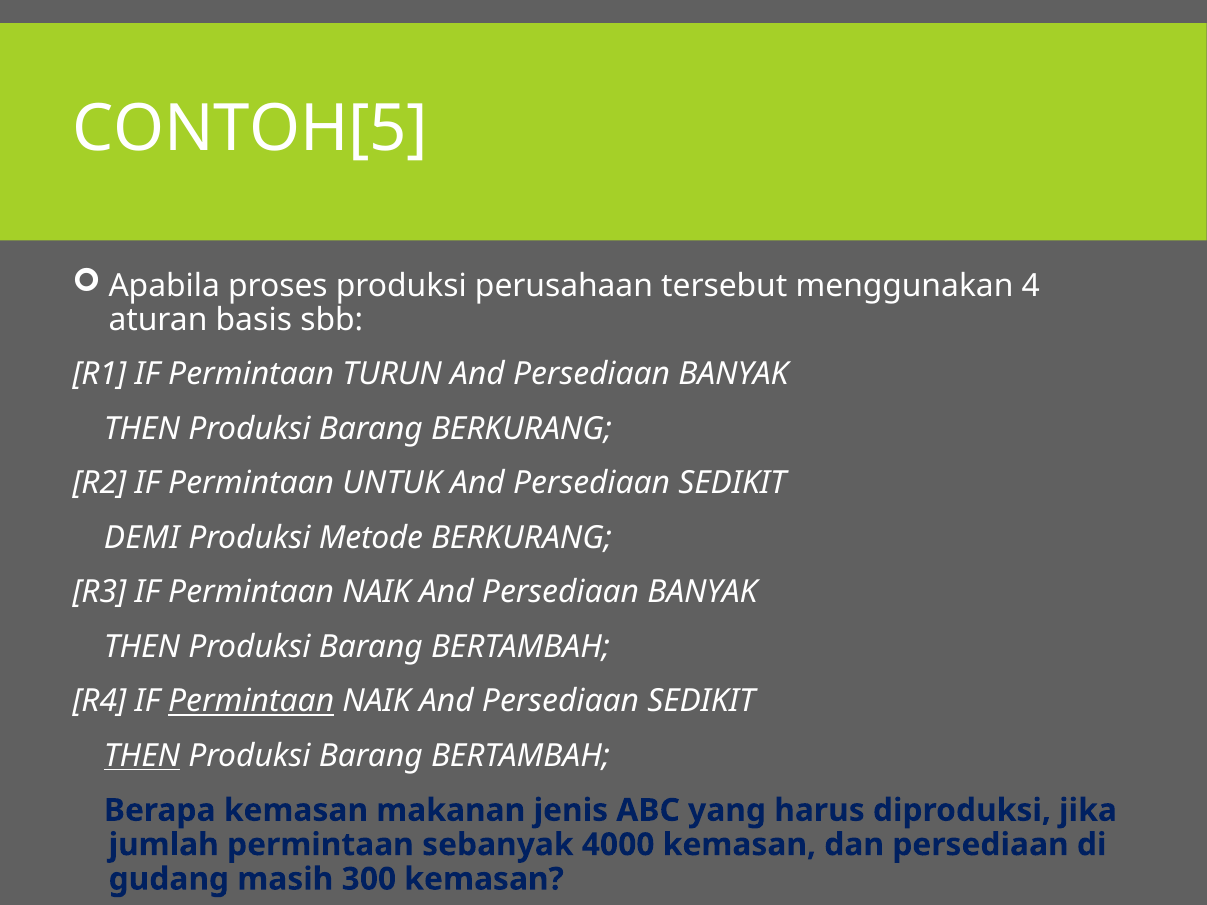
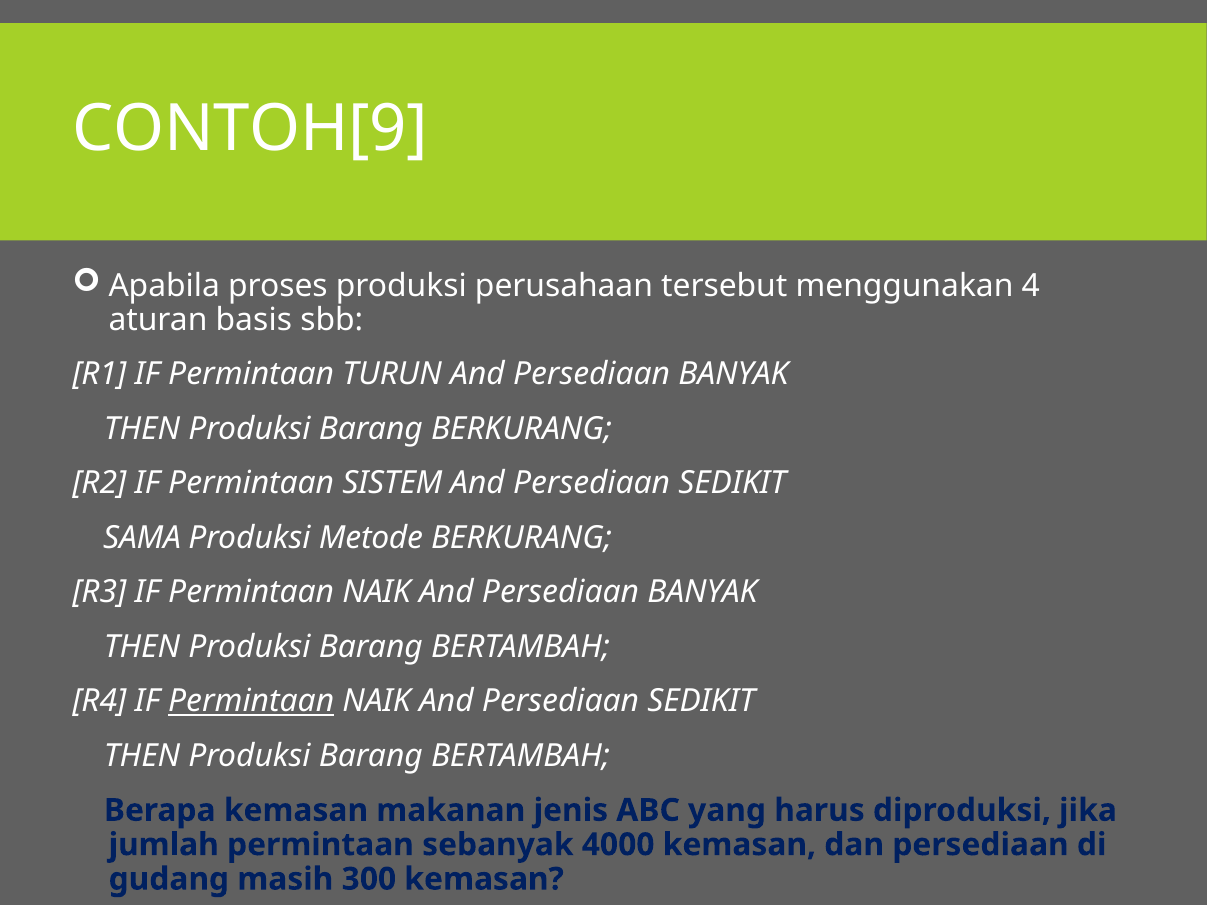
CONTOH[5: CONTOH[5 -> CONTOH[9 (250, 129)
UNTUK: UNTUK -> SISTEM (392, 484)
DEMI: DEMI -> SAMA (142, 538)
THEN underline: present -> none (142, 756)
